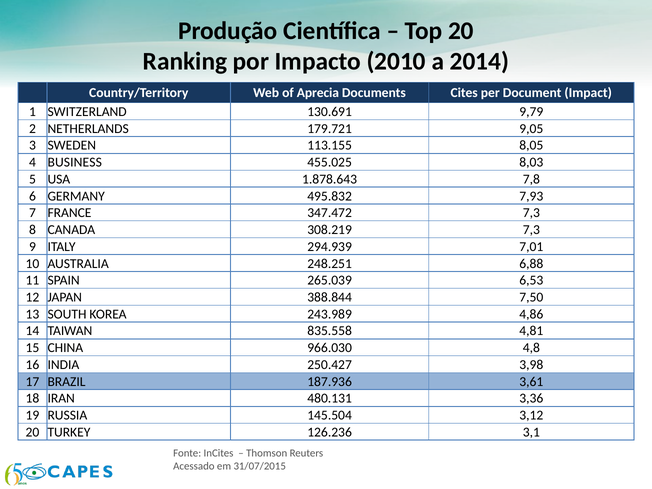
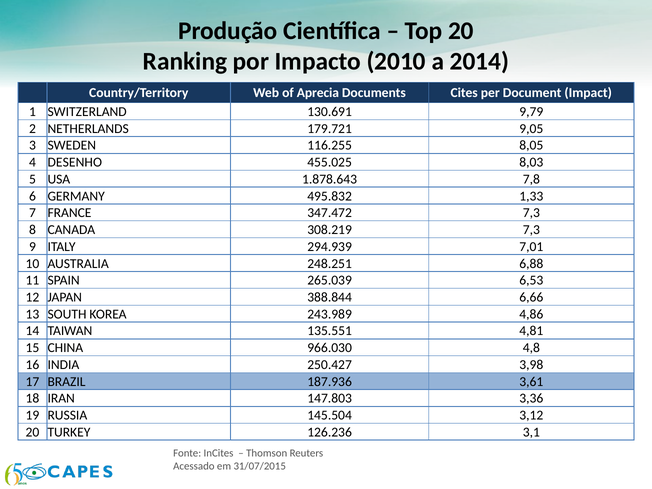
113.155: 113.155 -> 116.255 (330, 146)
BUSINESS: BUSINESS -> DESENHO (75, 162)
7,93: 7,93 -> 1,33 (531, 196)
7,50: 7,50 -> 6,66 (531, 297)
835.558: 835.558 -> 135.551 (330, 331)
480.131: 480.131 -> 147.803 (330, 398)
